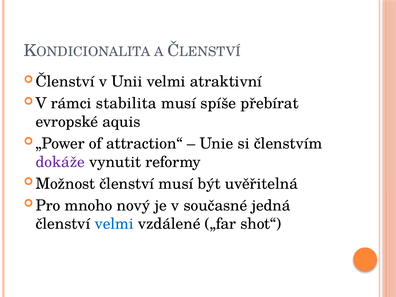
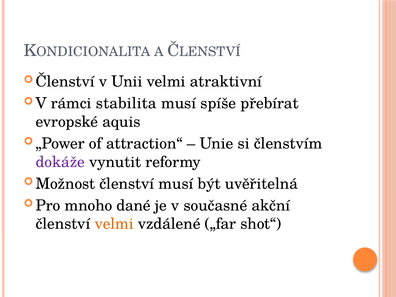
nový: nový -> dané (134, 205)
jedná: jedná -> akční (271, 205)
velmi colour: blue -> orange (114, 224)
